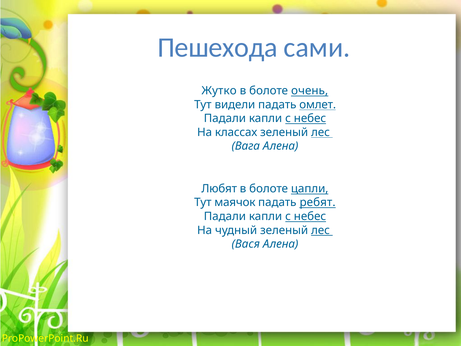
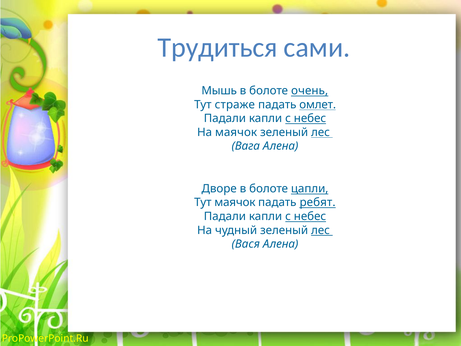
Пешехода: Пешехода -> Трудиться (218, 48)
Жутко: Жутко -> Мышь (219, 91)
видели: видели -> страже (235, 105)
На классах: классах -> маячок (236, 132)
Любят: Любят -> Дворе (219, 189)
